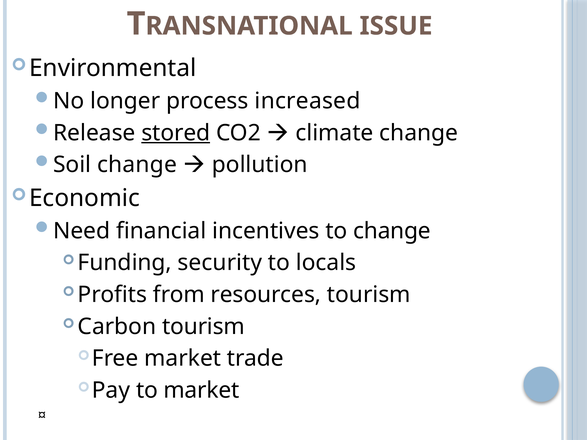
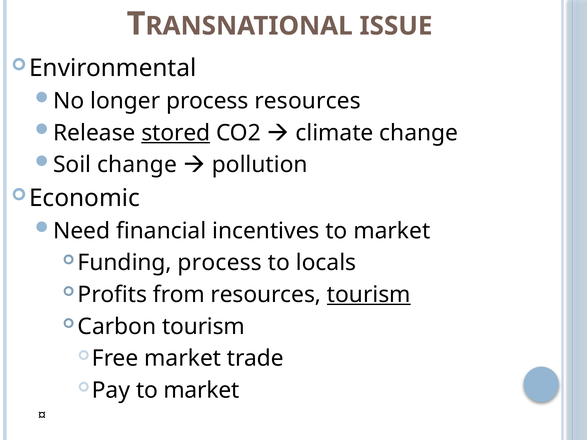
process increased: increased -> resources (308, 101)
incentives to change: change -> market (392, 231)
security: security -> process (220, 263)
tourism underline: none -> present (369, 295)
